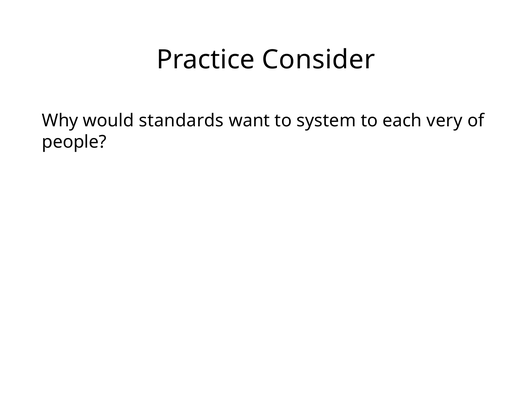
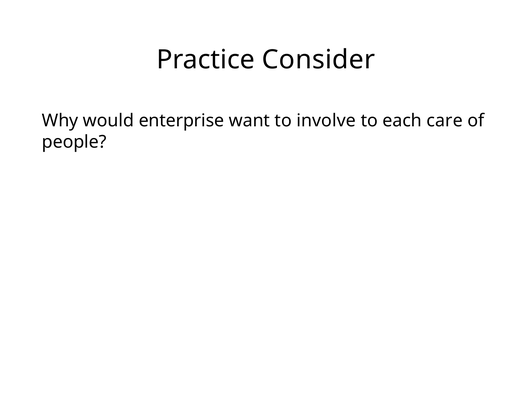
standards: standards -> enterprise (181, 121)
system: system -> involve (326, 121)
very: very -> care (445, 121)
